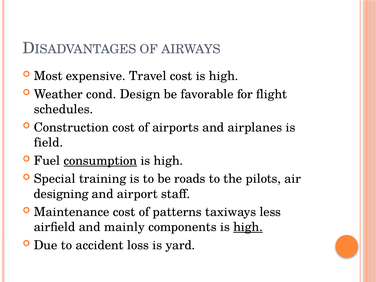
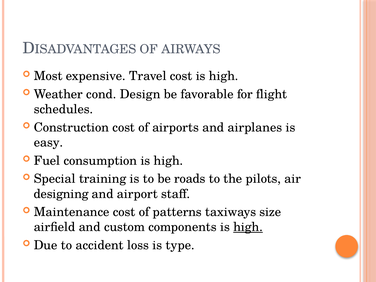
field: field -> easy (48, 142)
consumption underline: present -> none (100, 161)
less: less -> size (270, 212)
mainly: mainly -> custom (125, 227)
yard: yard -> type (180, 245)
